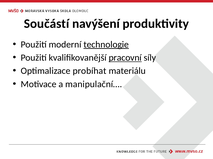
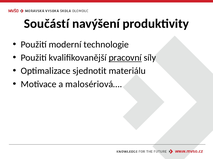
technologie underline: present -> none (106, 45)
probíhat: probíhat -> sjednotit (90, 71)
manipulační…: manipulační… -> malosériová… (94, 84)
